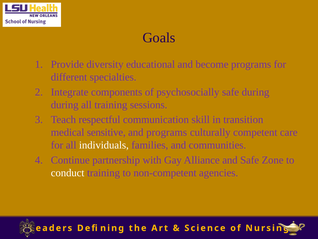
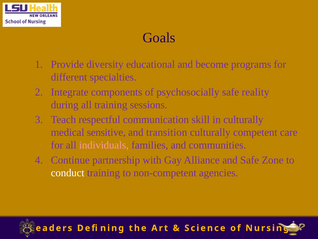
safe during: during -> reality (255, 92)
in transition: transition -> culturally (243, 119)
and programs: programs -> transition (167, 132)
individuals colour: white -> pink (104, 145)
